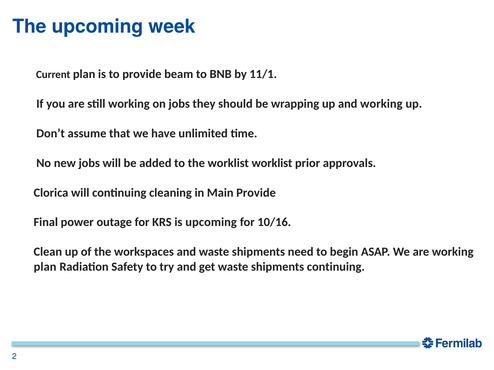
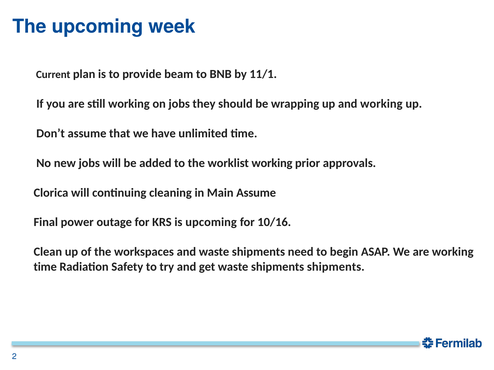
worklist worklist: worklist -> working (272, 163)
Main Provide: Provide -> Assume (256, 193)
plan: plan -> time (45, 267)
shipments continuing: continuing -> shipments (336, 267)
